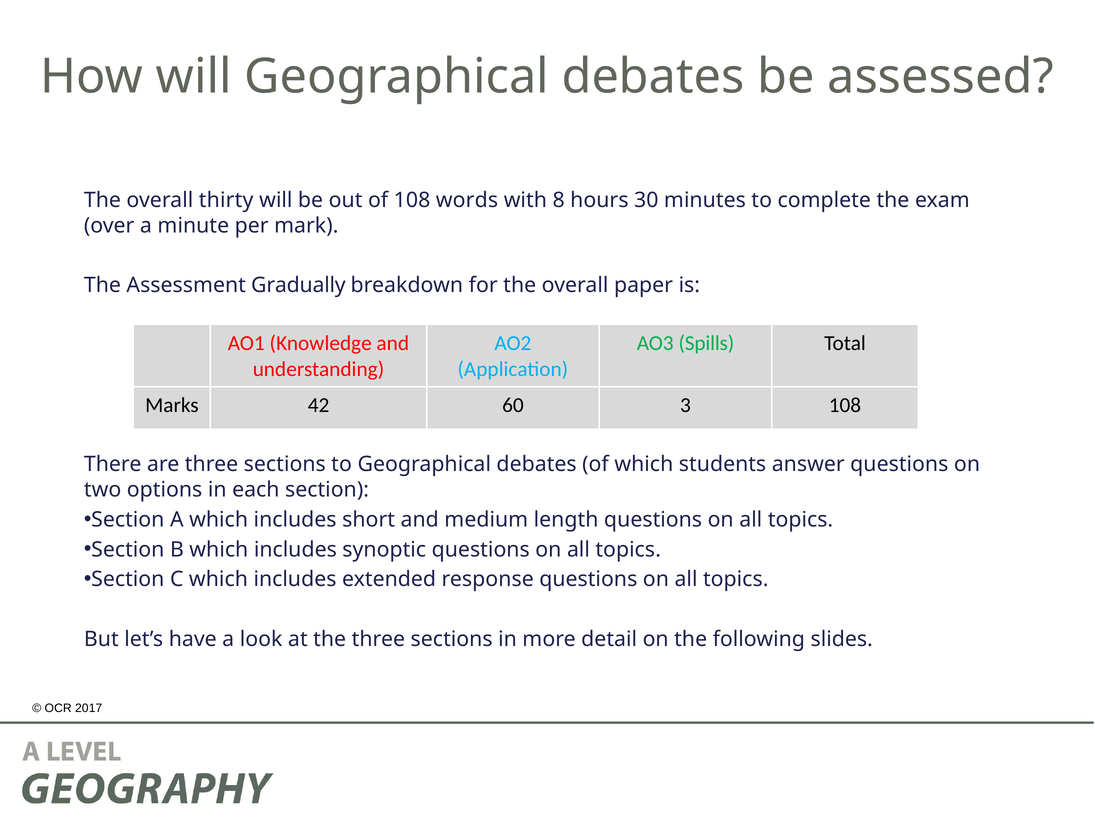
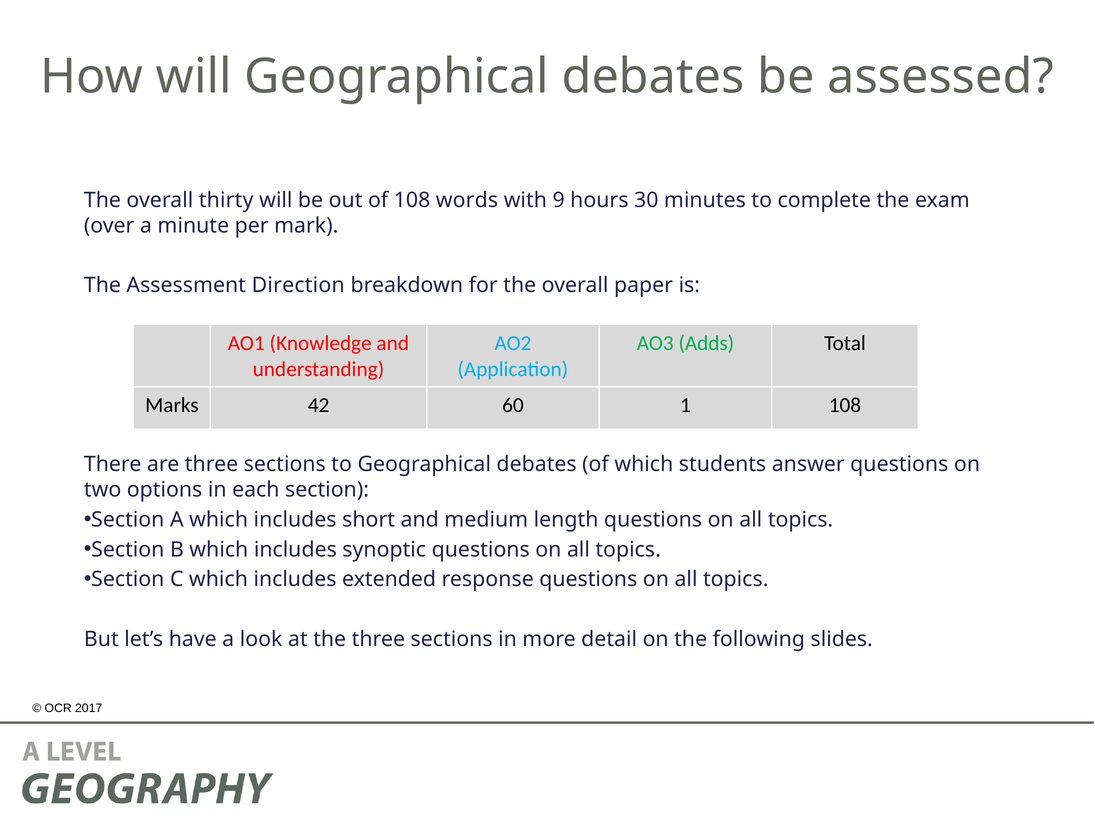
8: 8 -> 9 (559, 200)
Gradually: Gradually -> Direction (298, 286)
Spills: Spills -> Adds (706, 343)
3: 3 -> 1 (685, 405)
